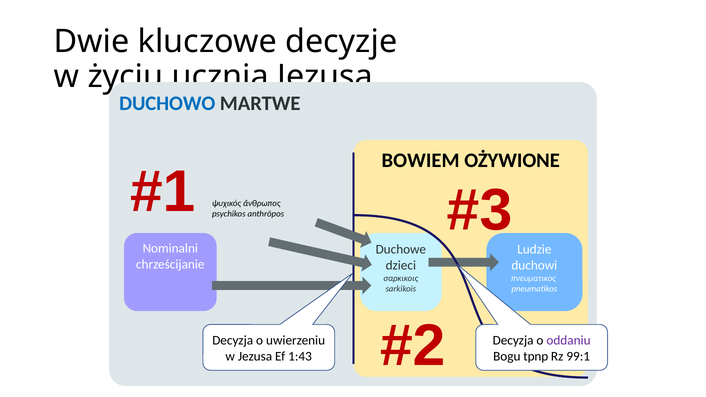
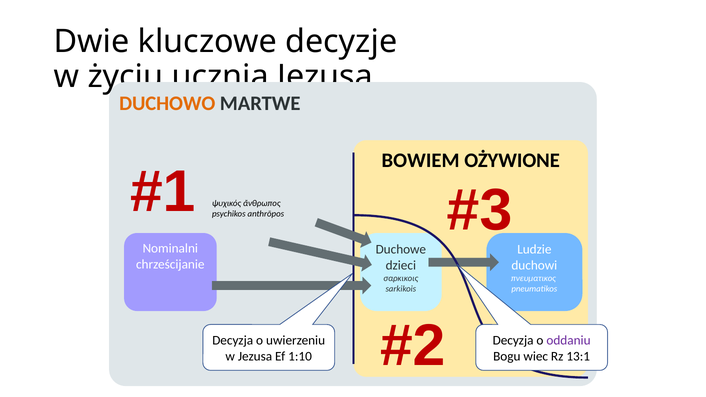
DUCHOWO colour: blue -> orange (167, 103)
1:43: 1:43 -> 1:10 (300, 356)
tpnp: tpnp -> wiec (536, 356)
99:1: 99:1 -> 13:1 (578, 356)
